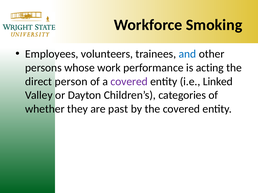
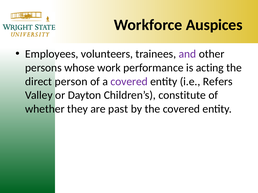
Smoking: Smoking -> Auspices (214, 25)
and colour: blue -> purple (187, 54)
Linked: Linked -> Refers (218, 82)
categories: categories -> constitute (182, 95)
